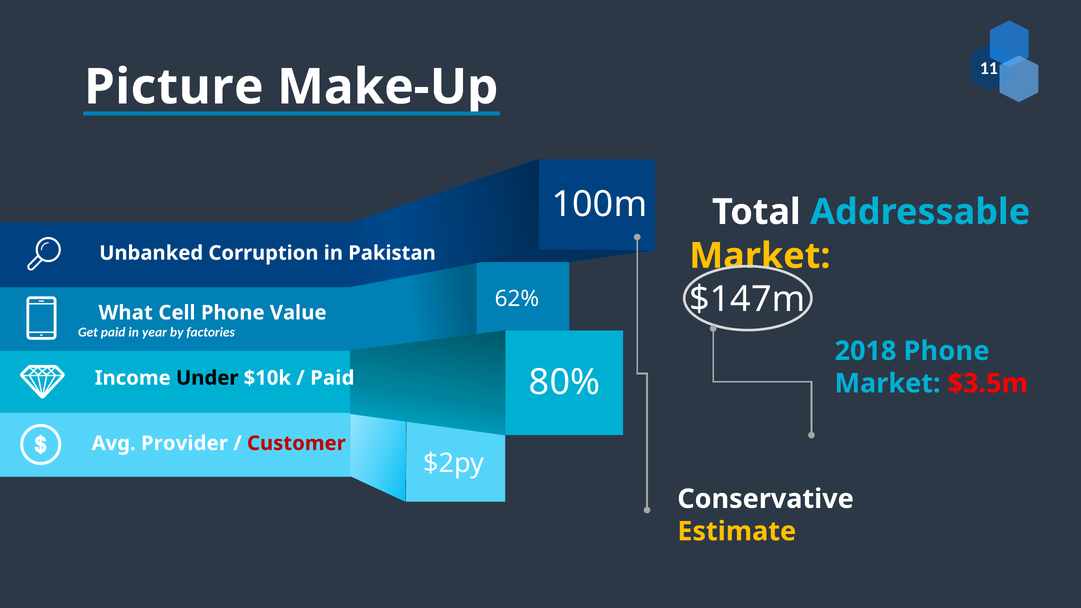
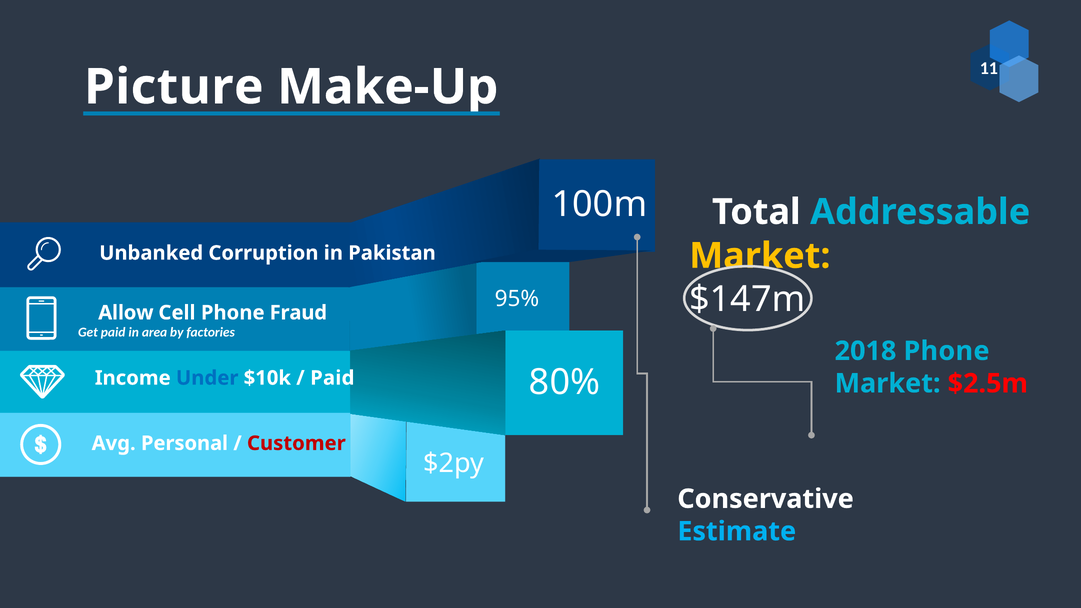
62%: 62% -> 95% (517, 299)
What: What -> Allow (126, 313)
Value: Value -> Fraud (298, 313)
year: year -> area (155, 332)
Under colour: black -> blue (207, 378)
$3.5m: $3.5m -> $2.5m (988, 383)
Provider: Provider -> Personal (185, 443)
Estimate colour: yellow -> light blue (737, 531)
